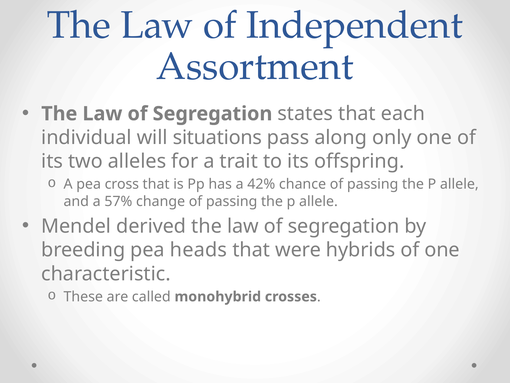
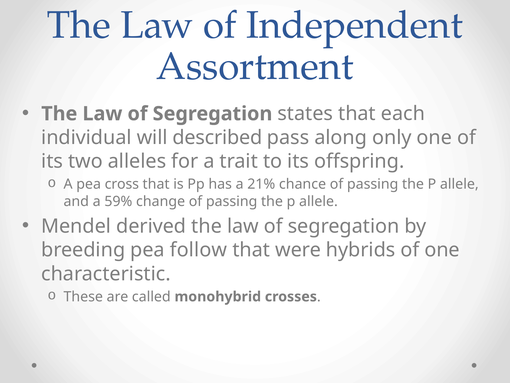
situations: situations -> described (217, 137)
42%: 42% -> 21% (261, 184)
57%: 57% -> 59% (118, 201)
heads: heads -> follow (199, 250)
